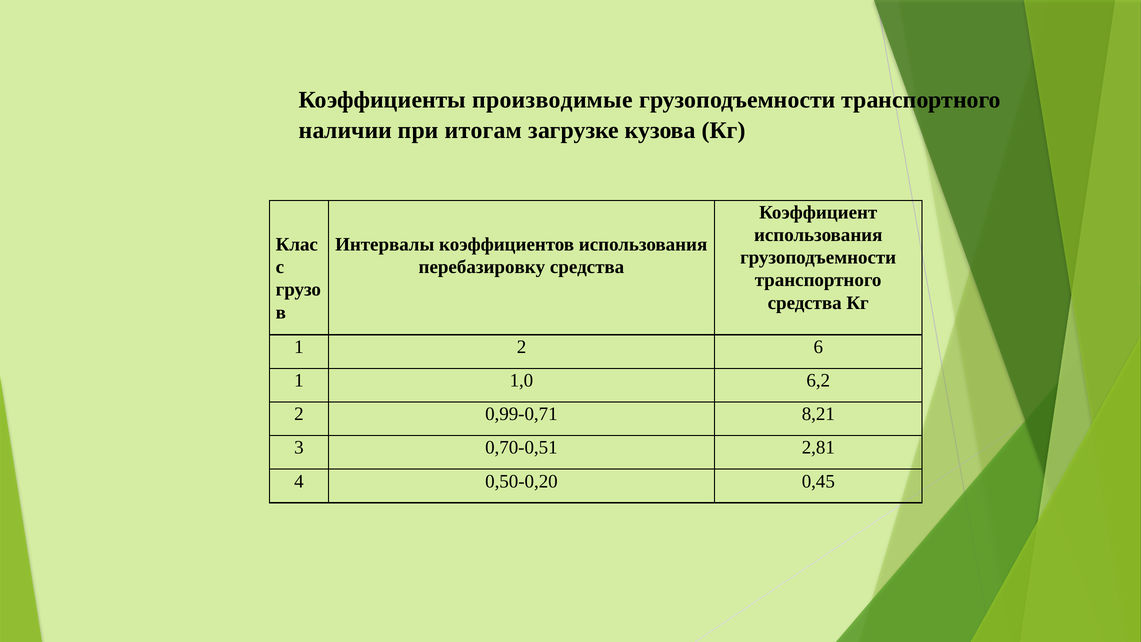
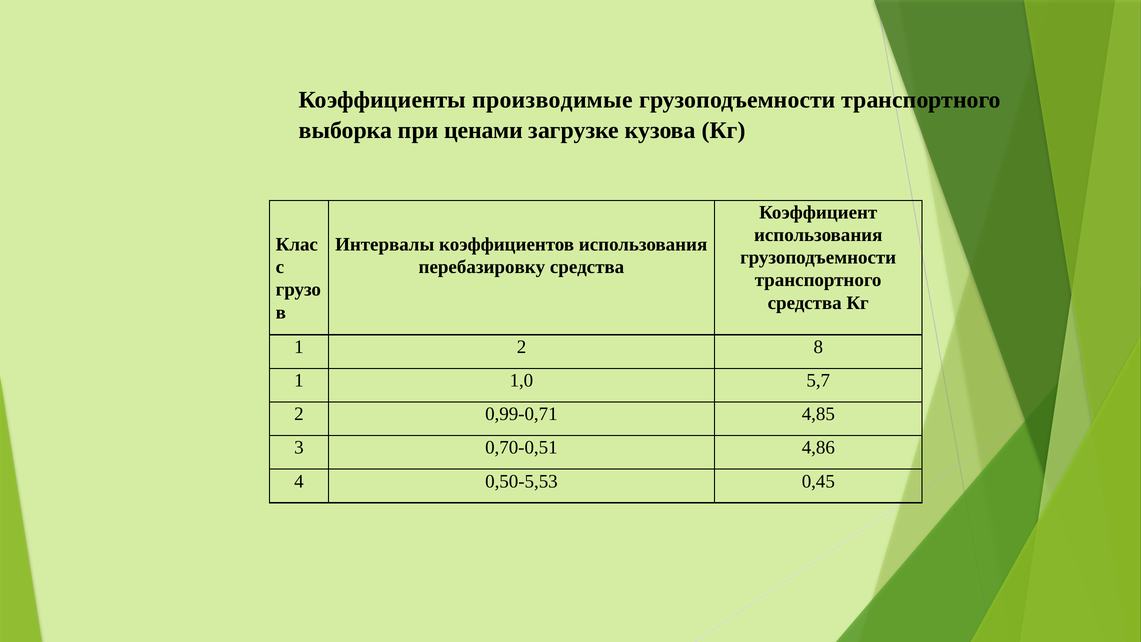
наличии: наличии -> выборка (346, 130)
итогам: итогам -> ценами (484, 130)
6: 6 -> 8 (818, 347)
6,2: 6,2 -> 5,7 (818, 380)
8,21: 8,21 -> 4,85 (818, 414)
2,81: 2,81 -> 4,86 (818, 448)
0,50-0,20: 0,50-0,20 -> 0,50-5,53 (521, 481)
